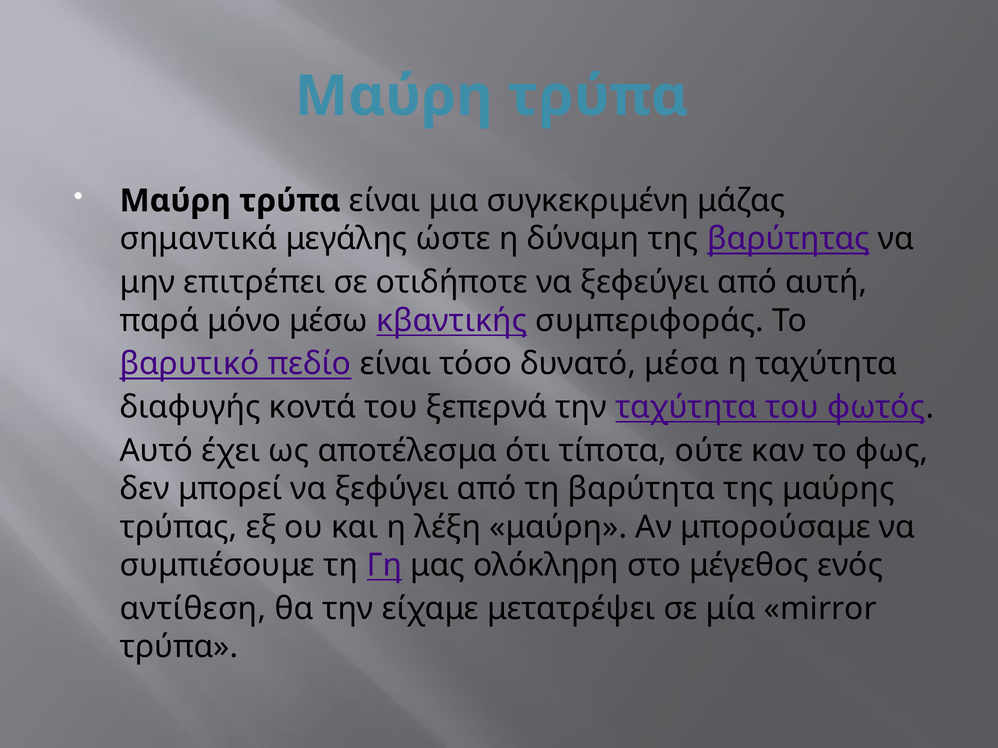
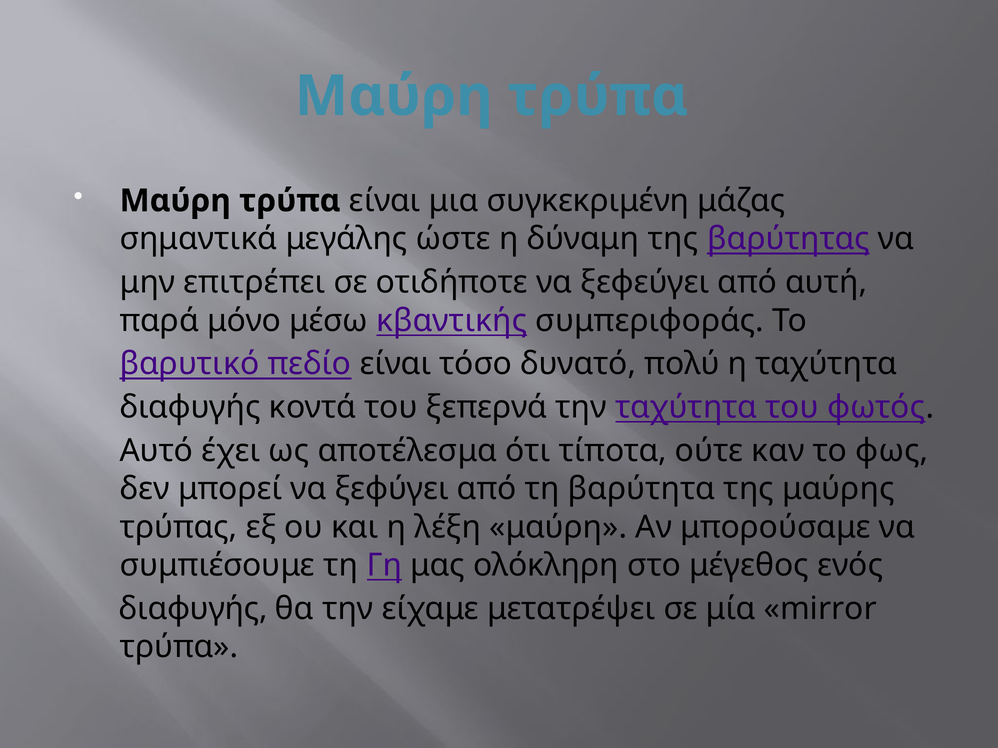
μέσα: μέσα -> πολύ (682, 364)
αντίθεση: αντίθεση -> διαφυγής (193, 609)
